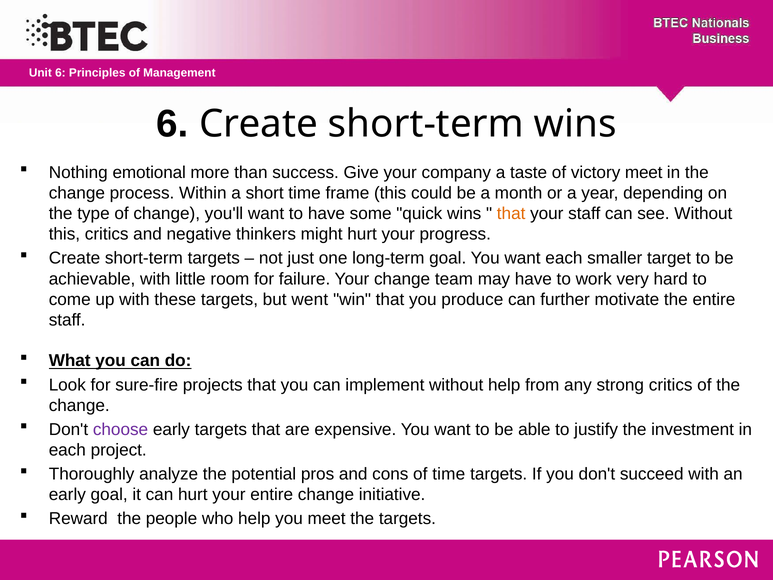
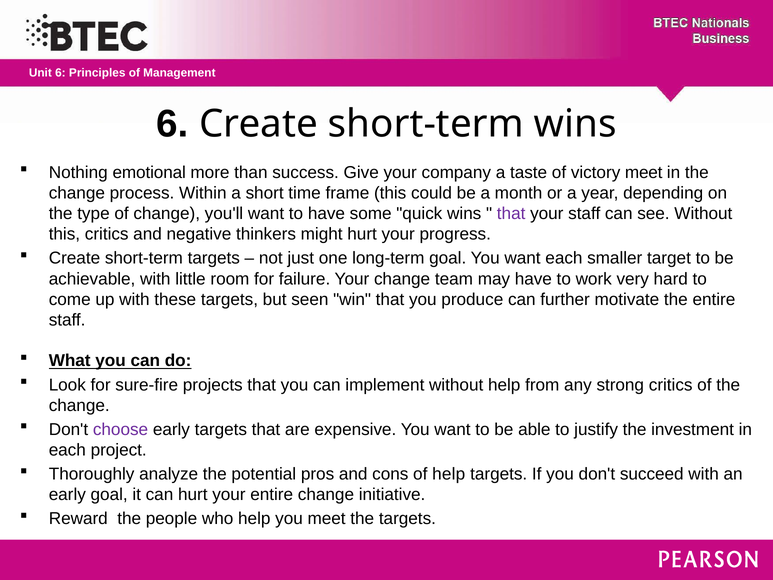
that colour: orange -> purple (511, 214)
went: went -> seen (310, 299)
of time: time -> help (449, 474)
